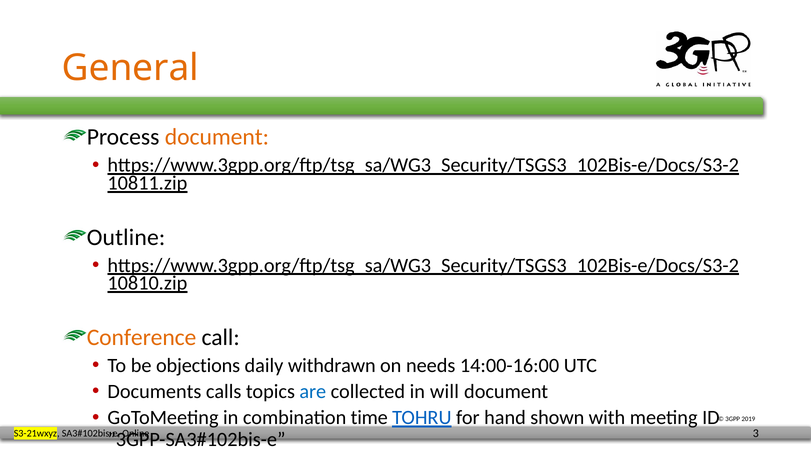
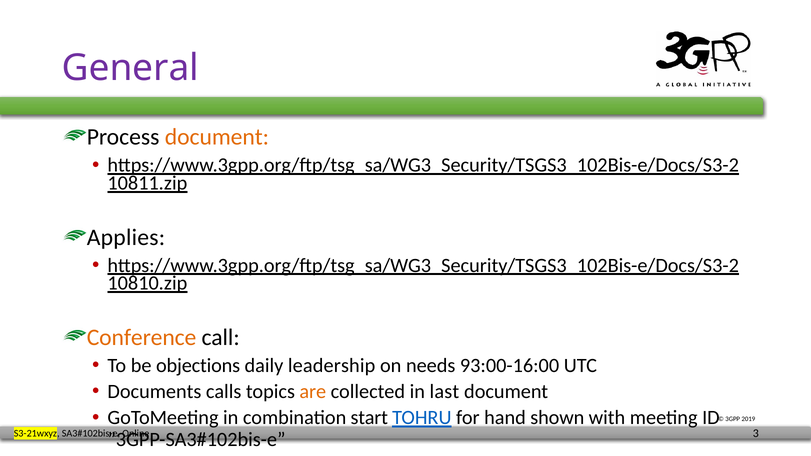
General colour: orange -> purple (130, 68)
Outline: Outline -> Applies (126, 237)
withdrawn: withdrawn -> leadership (332, 365)
14:00-16:00: 14:00-16:00 -> 93:00-16:00 (510, 365)
are colour: blue -> orange (313, 392)
will: will -> last (444, 392)
time: time -> start (369, 418)
